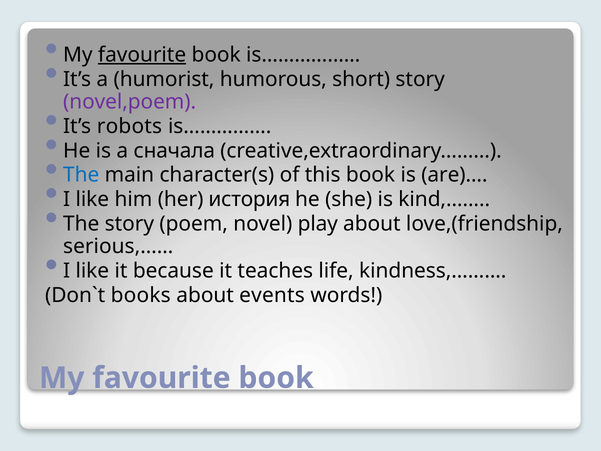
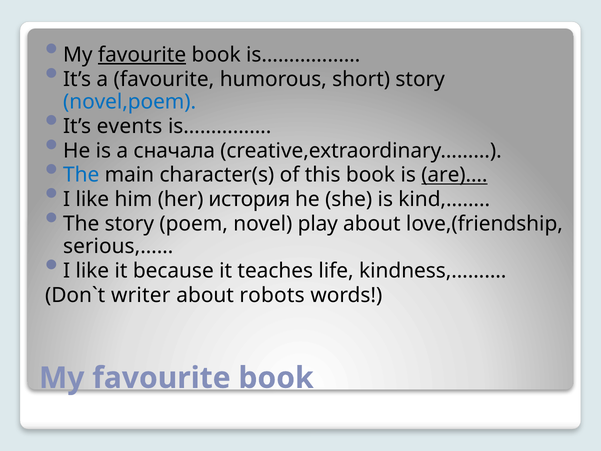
a humorist: humorist -> favourite (164, 79)
novel,poem colour: purple -> blue (130, 102)
robots: robots -> events (129, 126)
are)… underline: none -> present (454, 175)
books: books -> writer (141, 295)
events: events -> robots (272, 295)
